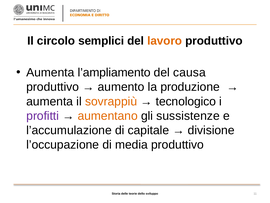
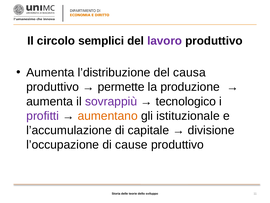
lavoro colour: orange -> purple (165, 41)
l’ampliamento: l’ampliamento -> l’distribuzione (114, 72)
aumento: aumento -> permette (121, 87)
sovrappiù colour: orange -> purple (111, 101)
sussistenze: sussistenze -> istituzionale (188, 116)
media: media -> cause (131, 144)
